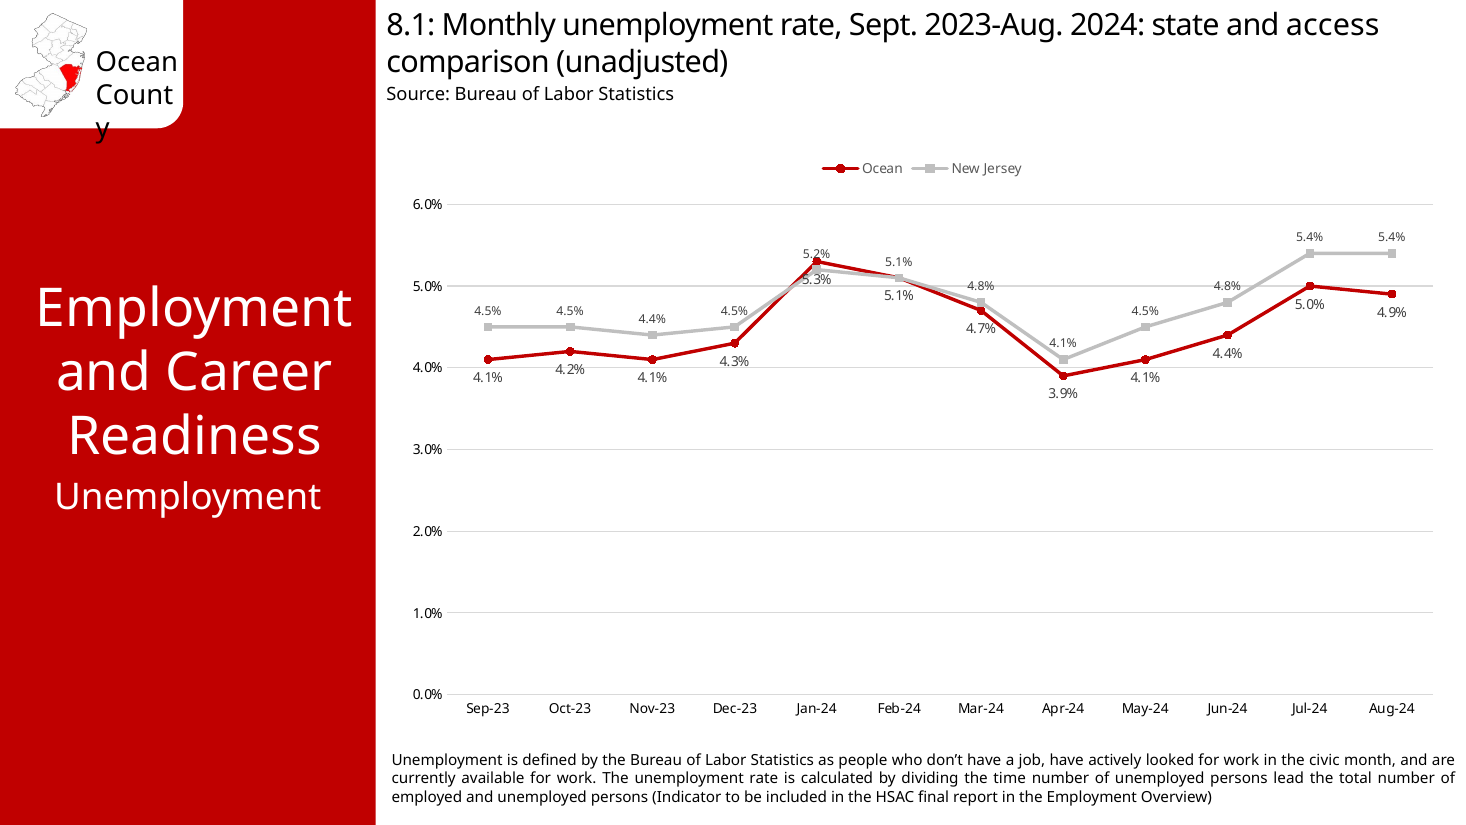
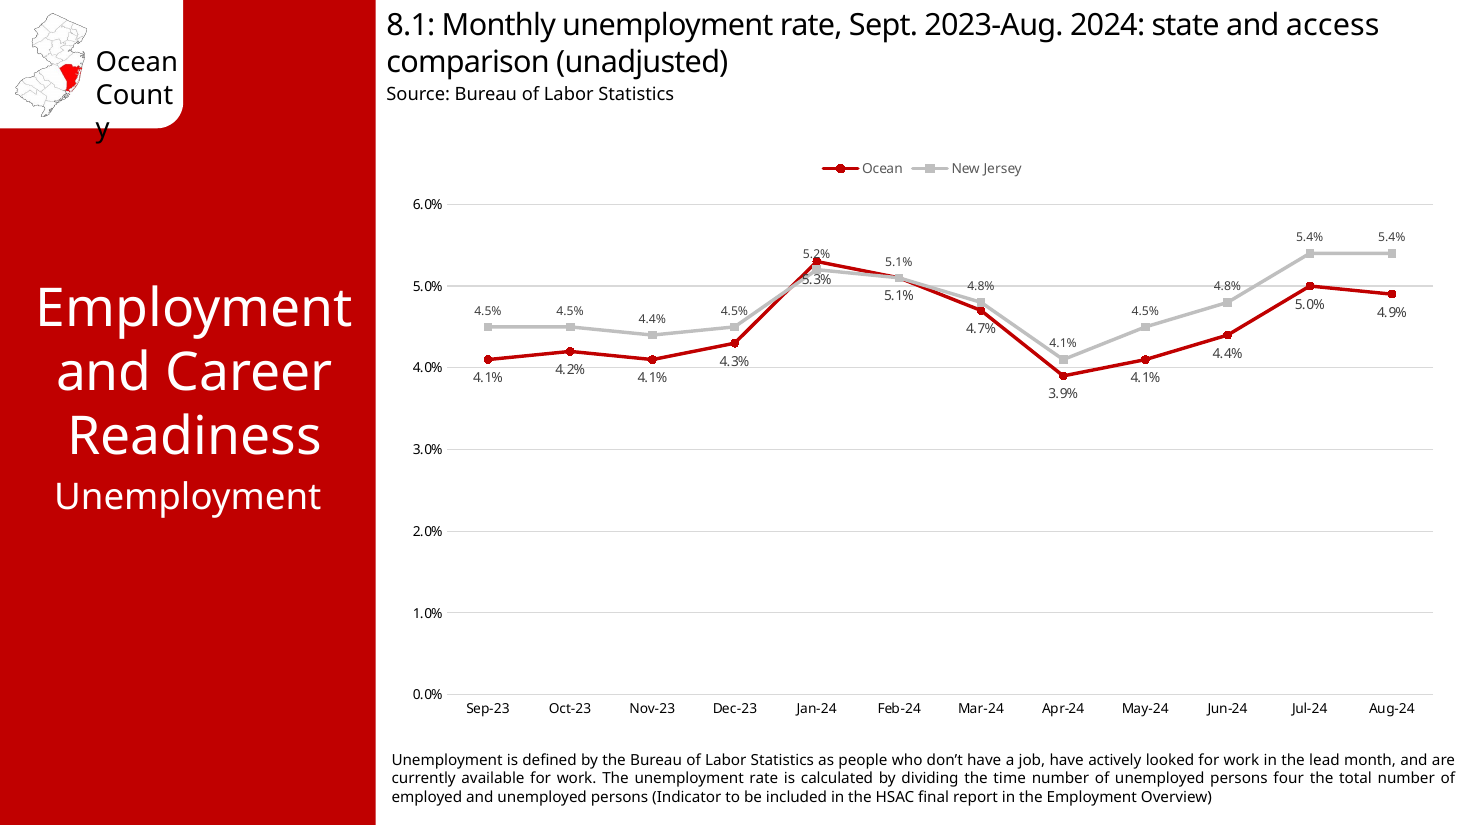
civic: civic -> lead (1324, 760)
lead: lead -> four (1289, 779)
